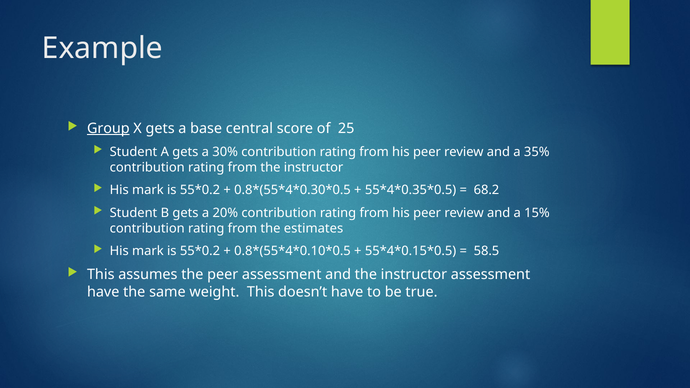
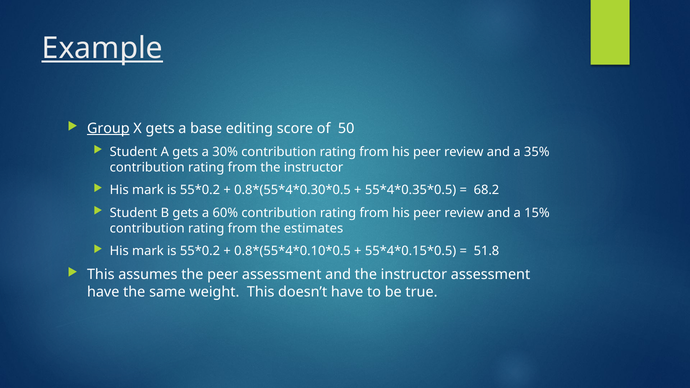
Example underline: none -> present (102, 48)
central: central -> editing (249, 128)
25: 25 -> 50 (346, 128)
20%: 20% -> 60% (225, 213)
58.5: 58.5 -> 51.8 (486, 251)
